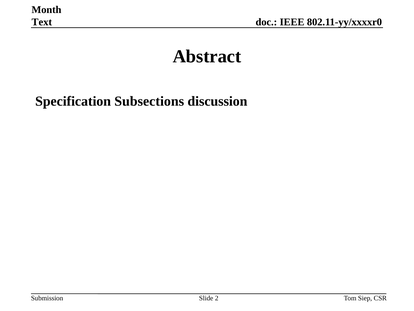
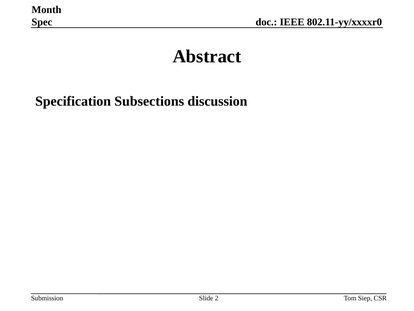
Text: Text -> Spec (42, 22)
